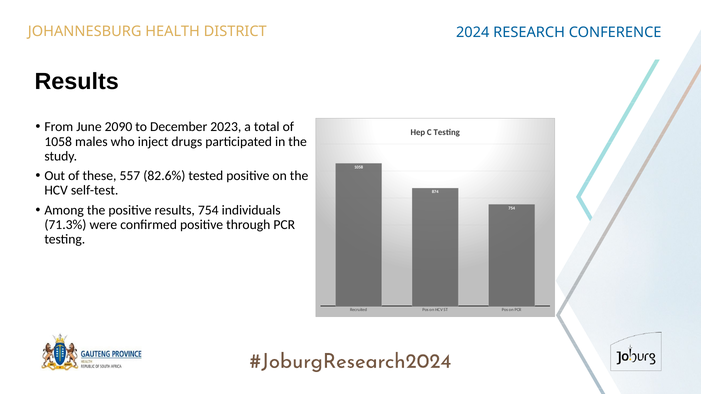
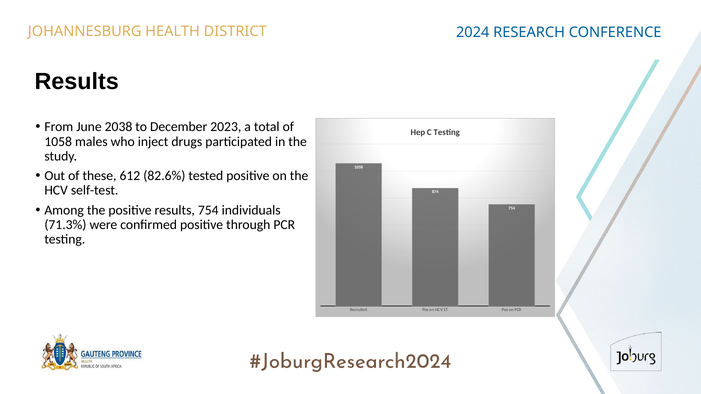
2090: 2090 -> 2038 (119, 127)
557: 557 -> 612 (130, 176)
